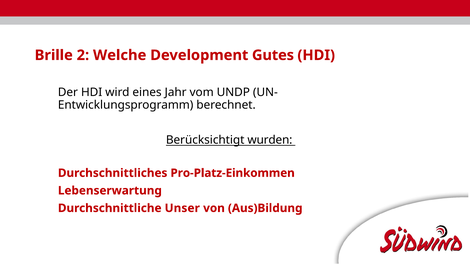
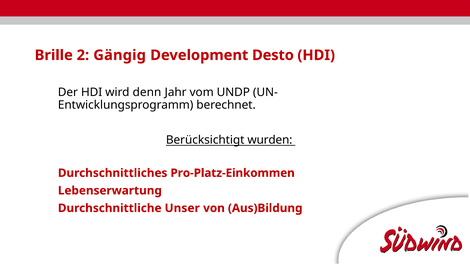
Welche: Welche -> Gängig (120, 55)
Gutes: Gutes -> Desto (273, 55)
eines: eines -> denn (147, 92)
